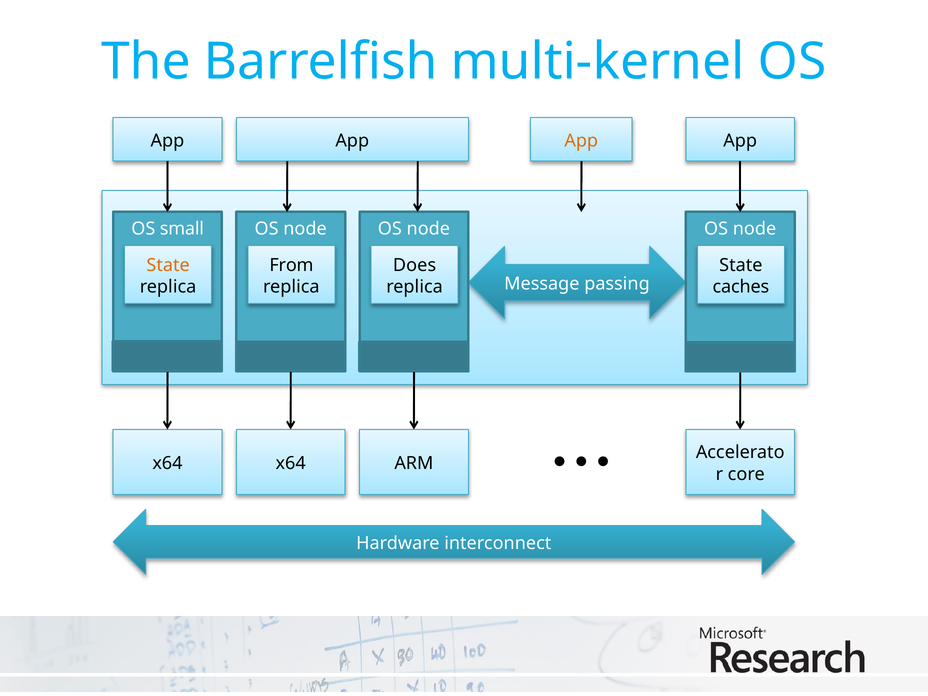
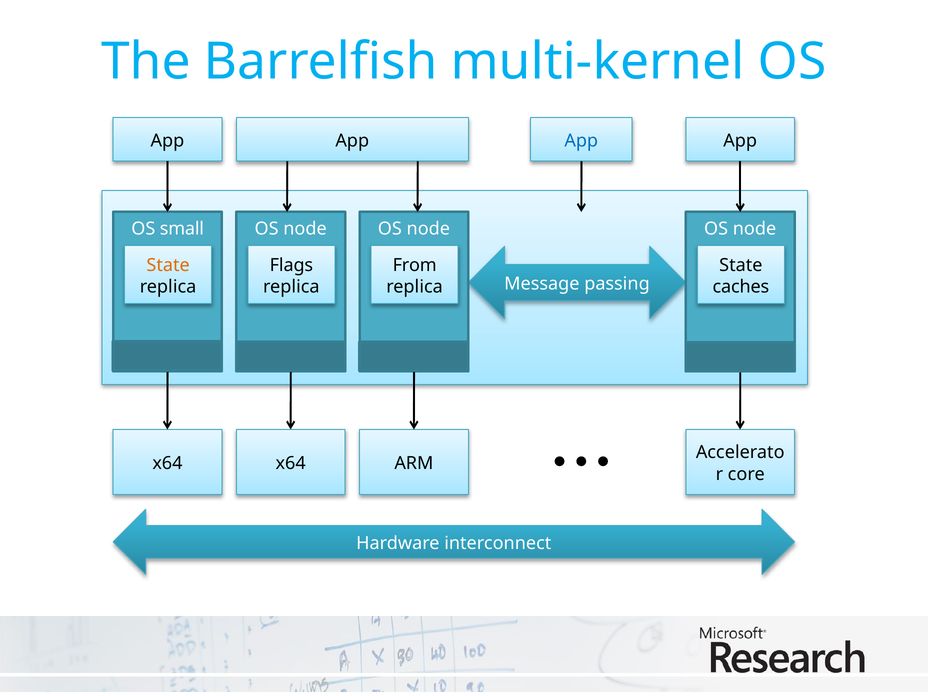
App colour: orange -> blue (581, 141)
From: From -> Flags (291, 265)
Does: Does -> From (415, 265)
